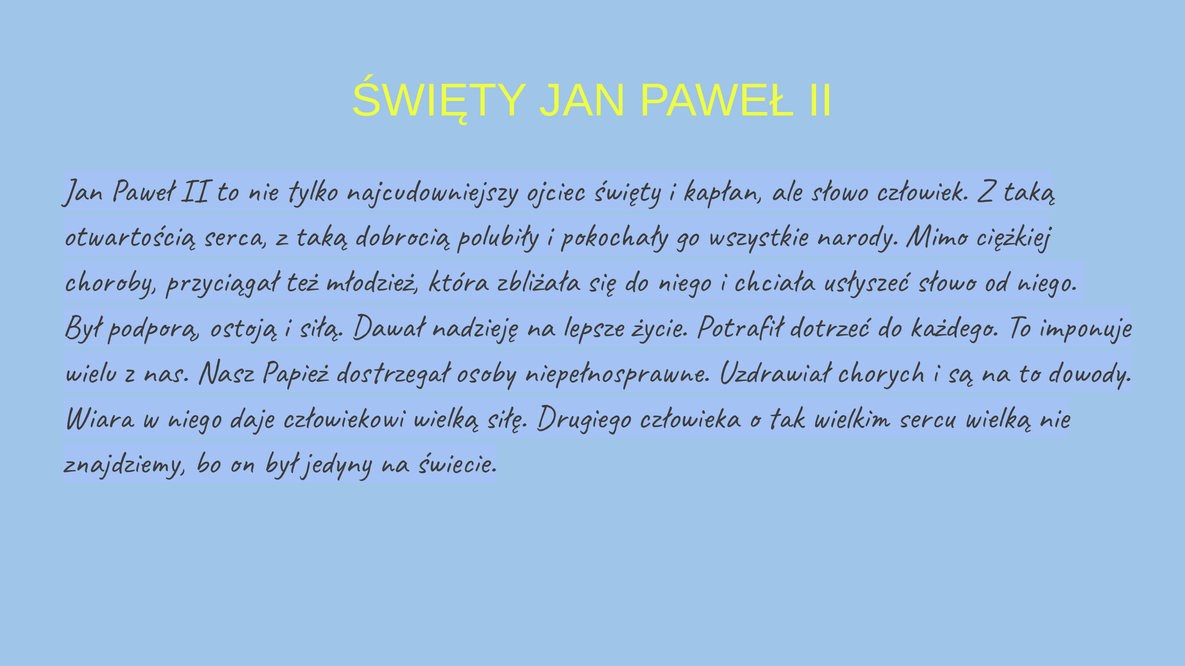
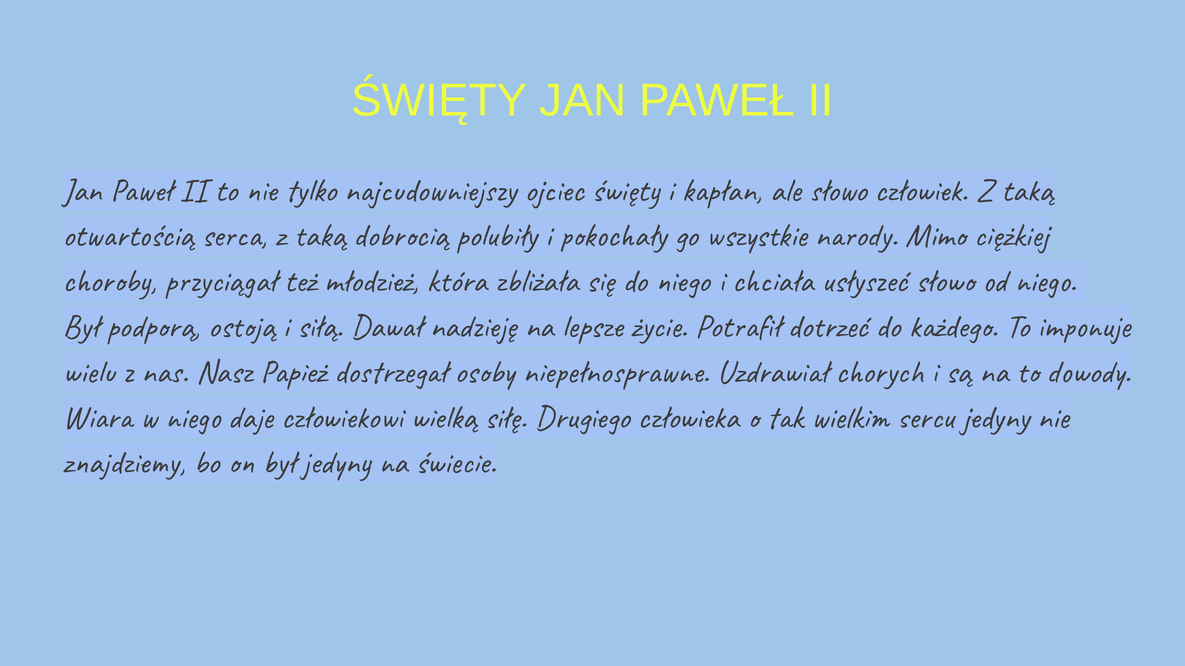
sercu wielką: wielką -> jedyny (996, 418)
